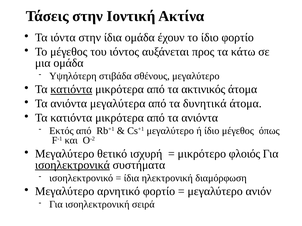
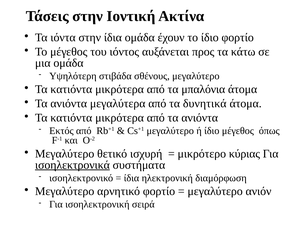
κατιόντα underline: present -> none (71, 89)
ακτινικός: ακτινικός -> μπαλόνια (203, 89)
φλοιός: φλοιός -> κύριας (244, 154)
